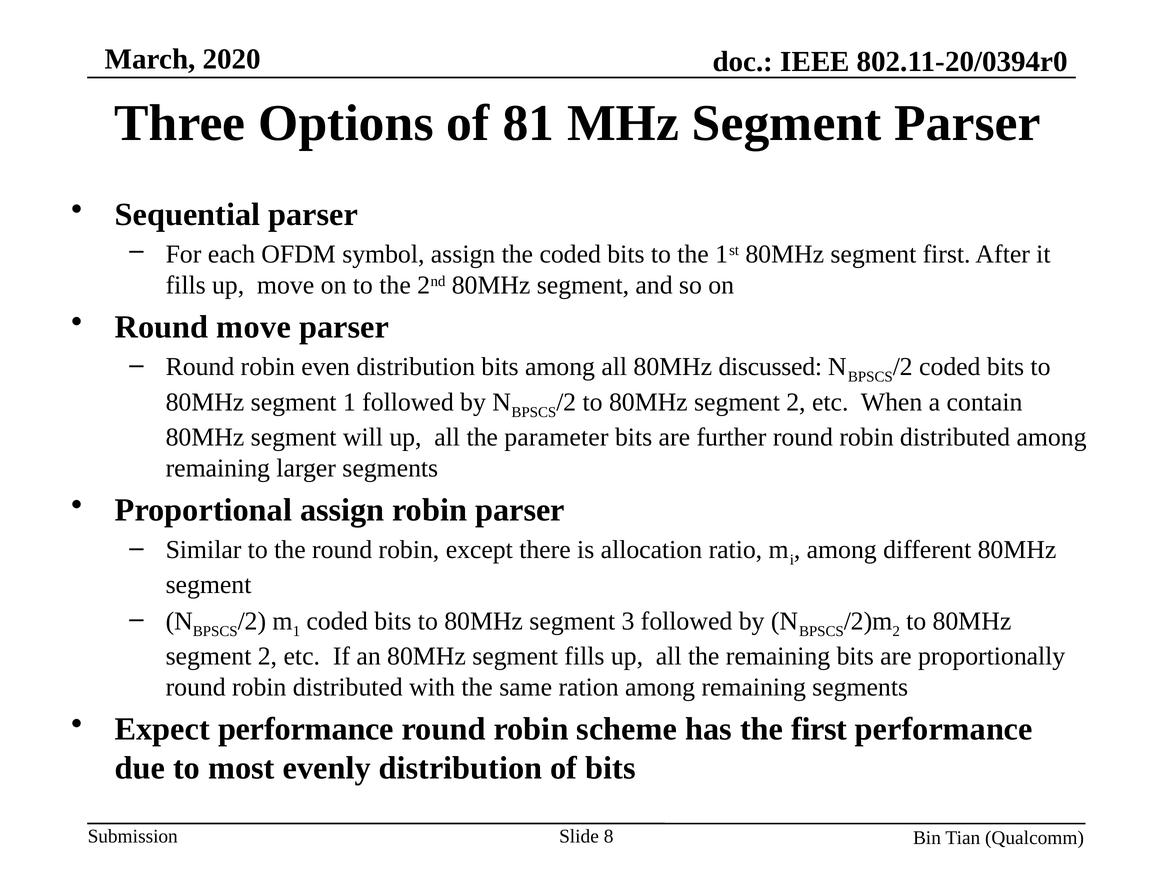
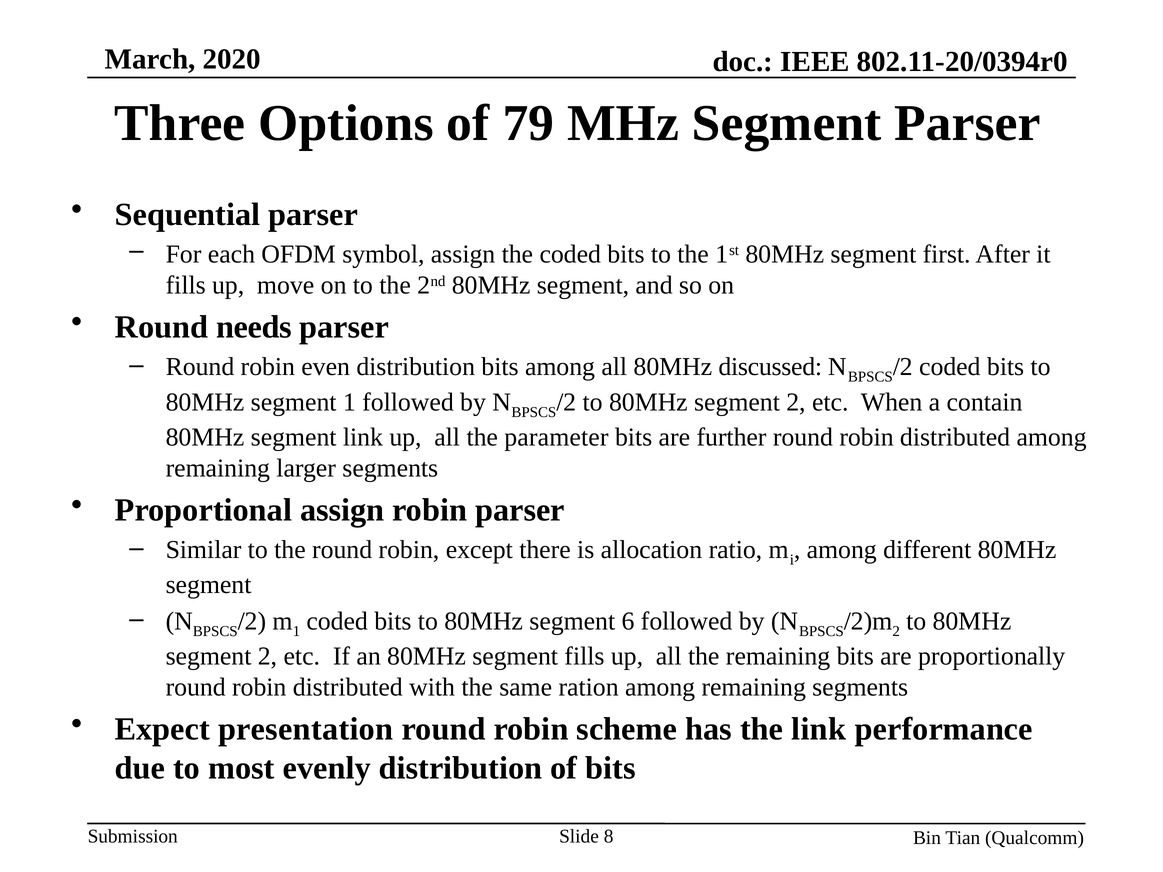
81: 81 -> 79 (528, 123)
Round move: move -> needs (254, 327)
segment will: will -> link (363, 437)
3: 3 -> 6 (628, 621)
Expect performance: performance -> presentation (306, 729)
the first: first -> link (819, 729)
